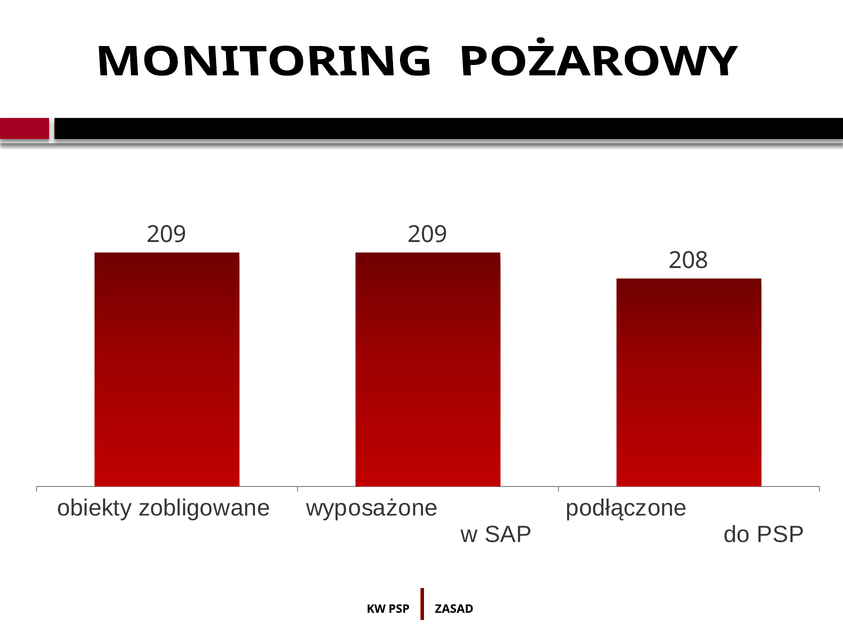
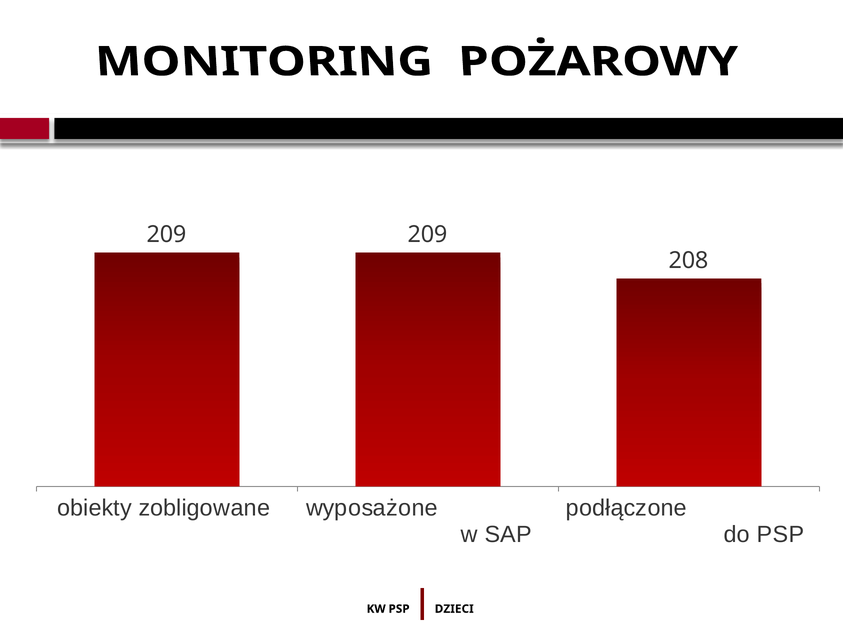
ZASAD: ZASAD -> DZIECI (454, 609)
